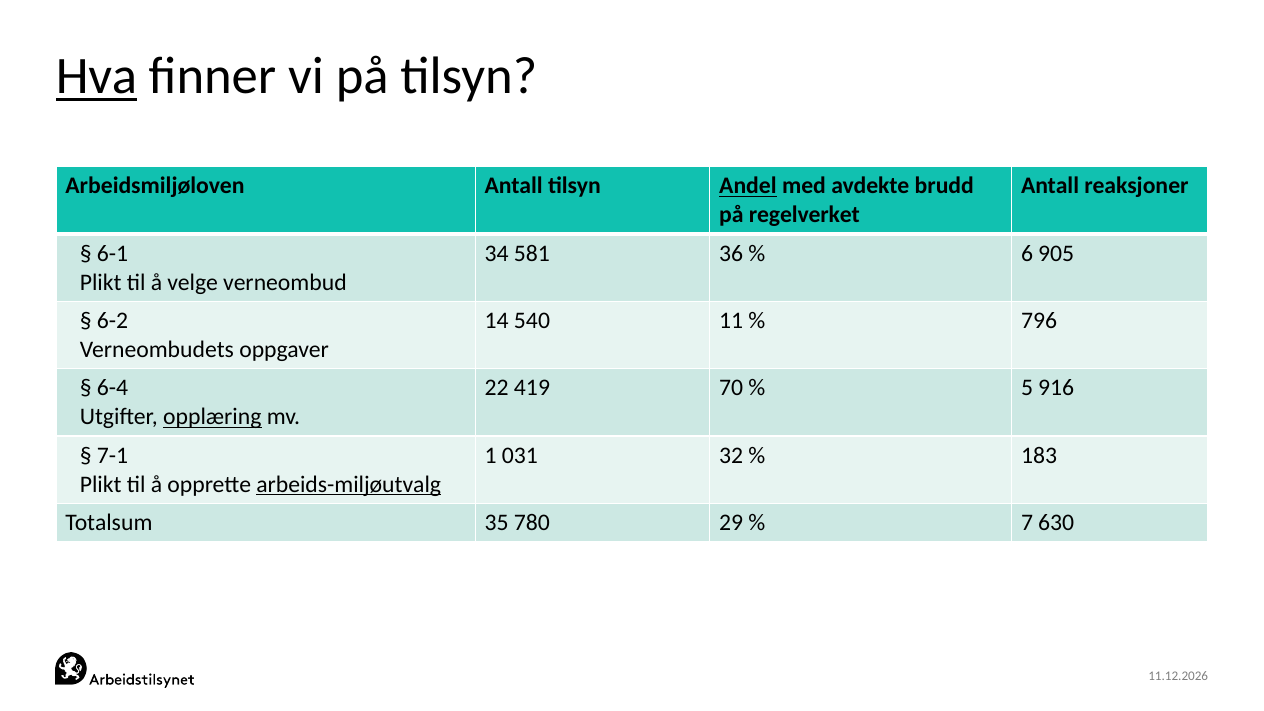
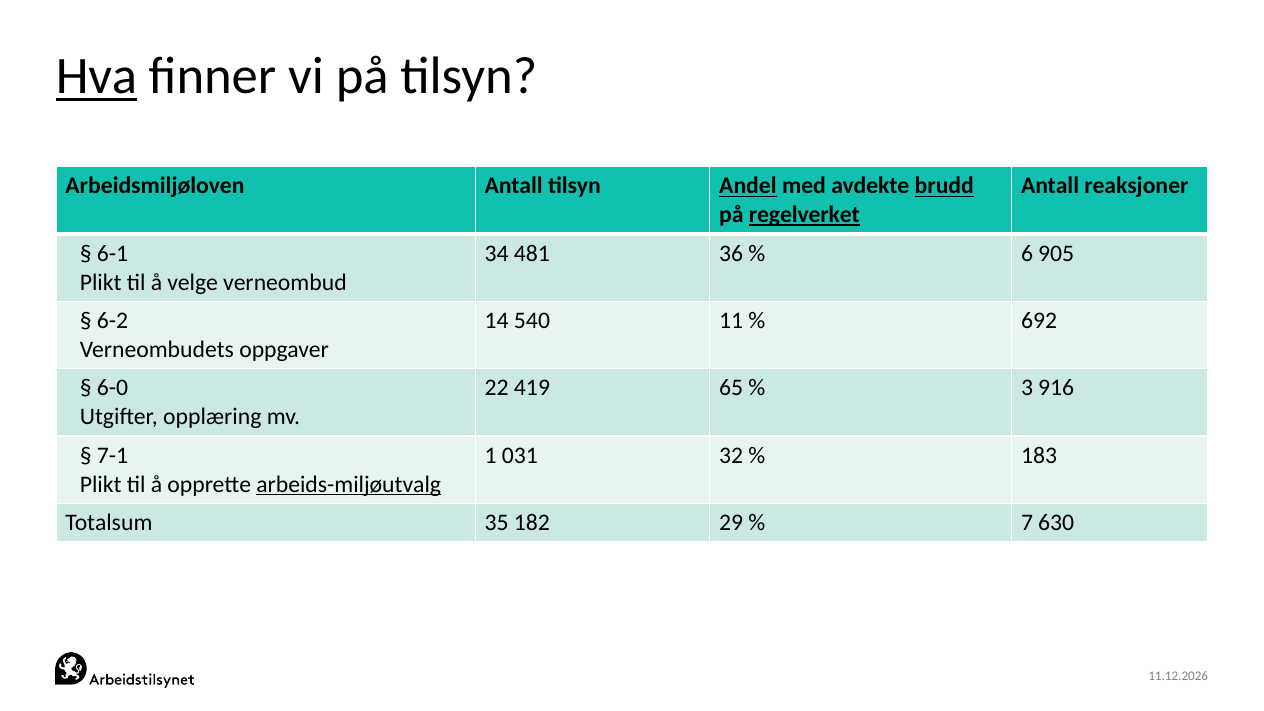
brudd underline: none -> present (944, 186)
regelverket underline: none -> present (804, 215)
581: 581 -> 481 (532, 253)
796: 796 -> 692 (1039, 321)
6-4: 6-4 -> 6-0 (113, 388)
70: 70 -> 65 (731, 388)
5: 5 -> 3 (1027, 388)
opplæring underline: present -> none (212, 417)
780: 780 -> 182 (532, 523)
